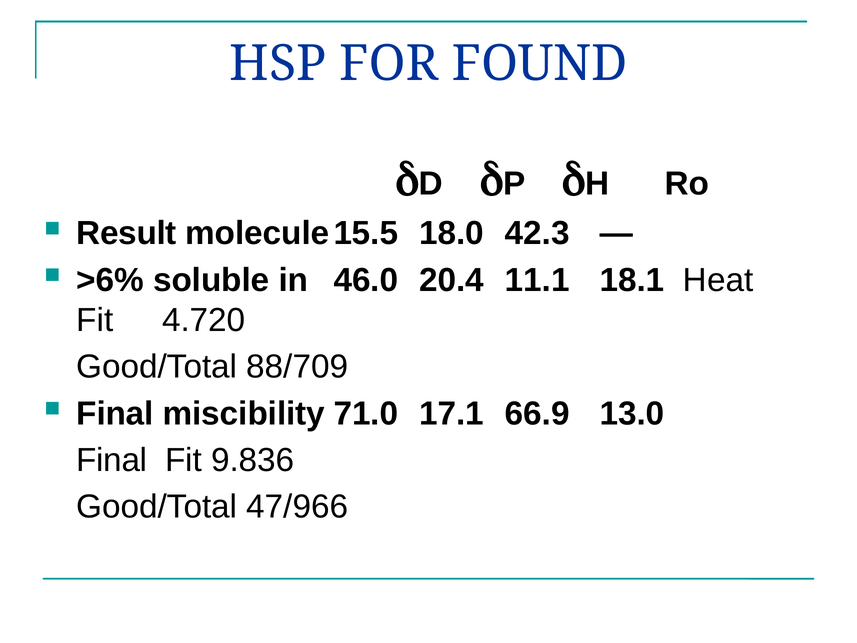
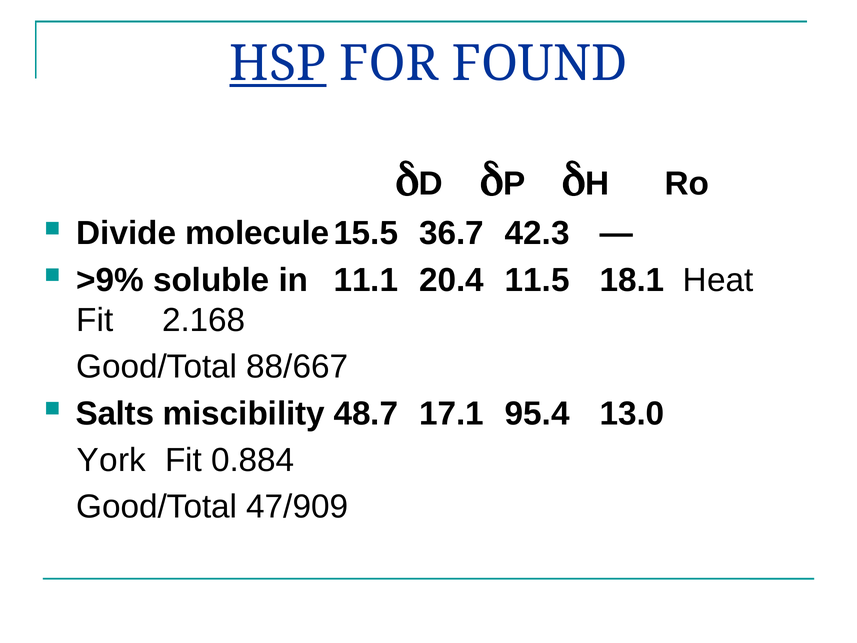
HSP underline: none -> present (278, 64)
Result: Result -> Divide (126, 233)
18.0: 18.0 -> 36.7 (452, 233)
>6%: >6% -> >9% (110, 280)
46.0: 46.0 -> 11.1 (366, 280)
11.1: 11.1 -> 11.5 (537, 280)
4.720: 4.720 -> 2.168 (204, 320)
88/709: 88/709 -> 88/667 (297, 367)
Final: Final -> Salts (115, 413)
71.0: 71.0 -> 48.7 (366, 413)
66.9: 66.9 -> 95.4 (537, 413)
Final: Final -> York (111, 460)
9.836: 9.836 -> 0.884 (253, 460)
47/966: 47/966 -> 47/909 (297, 507)
